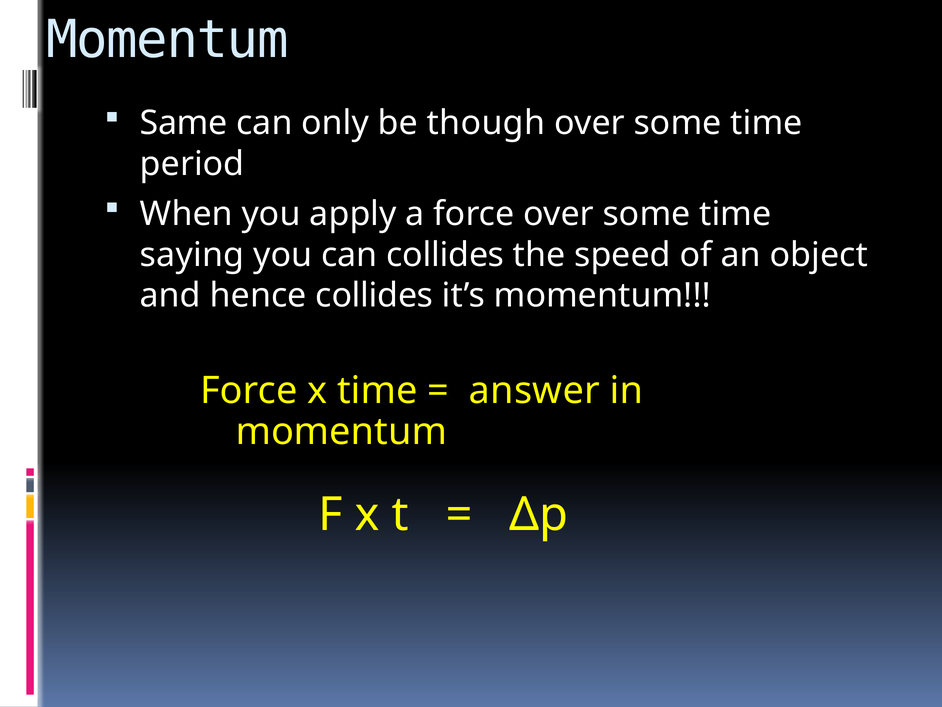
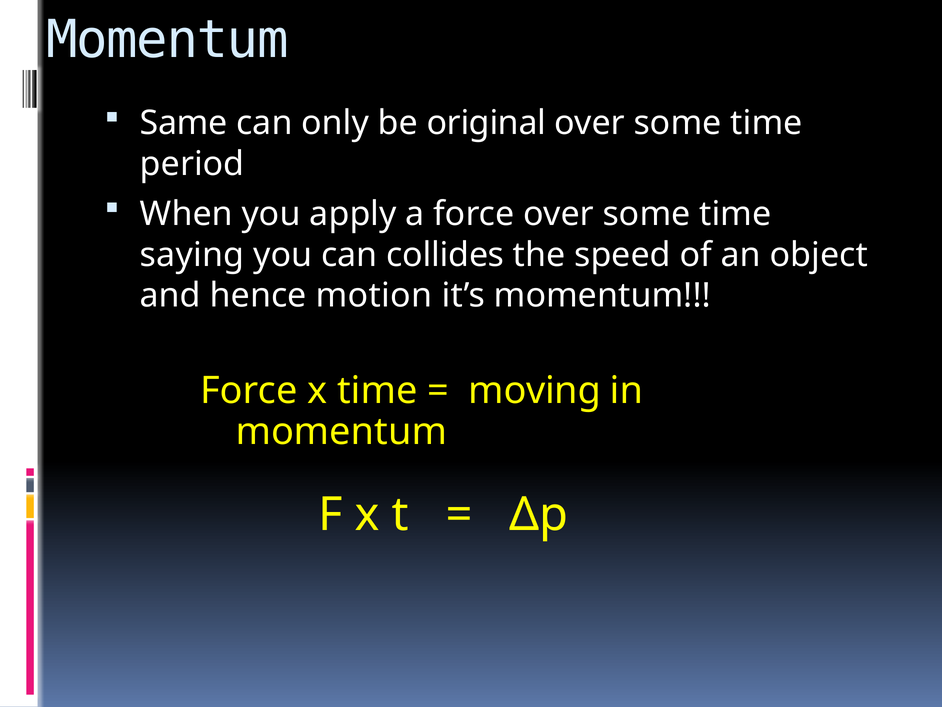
though: though -> original (486, 123)
hence collides: collides -> motion (374, 295)
answer: answer -> moving (535, 391)
